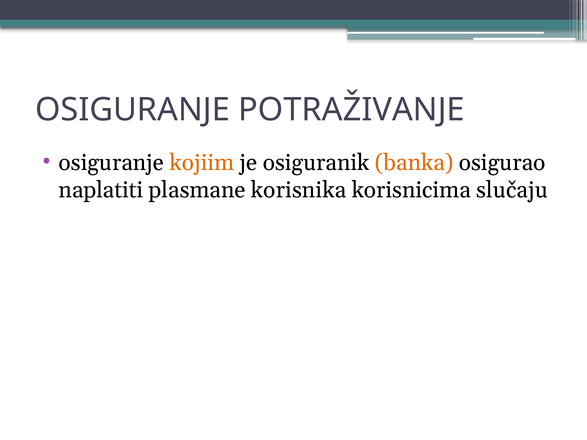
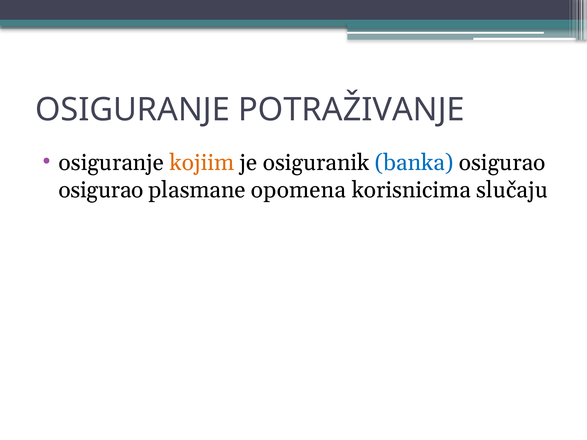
banka colour: orange -> blue (414, 163)
naplatiti: naplatiti -> osigurao (101, 190)
korisnika: korisnika -> opomena (299, 190)
